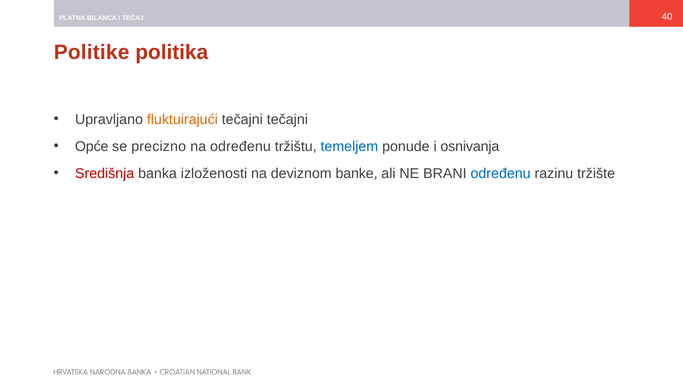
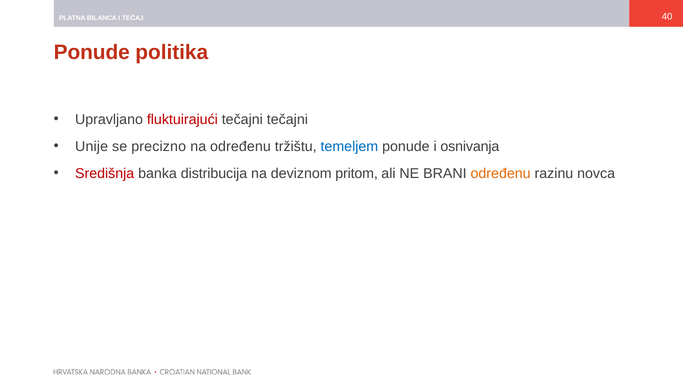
Politike: Politike -> Ponude (92, 53)
fluktuirajući colour: orange -> red (182, 119)
Opće: Opće -> Unije (92, 146)
izloženosti: izloženosti -> distribucija (214, 174)
banke: banke -> pritom (357, 174)
određenu colour: blue -> orange (501, 174)
tržište: tržište -> novca (596, 174)
